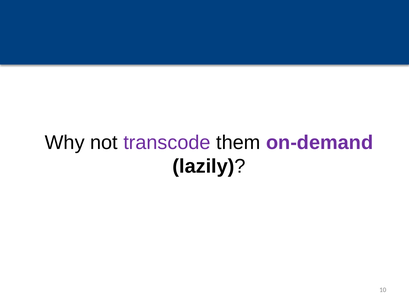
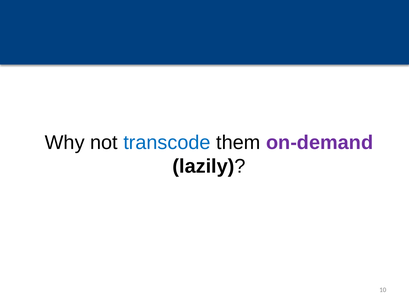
transcode colour: purple -> blue (167, 143)
